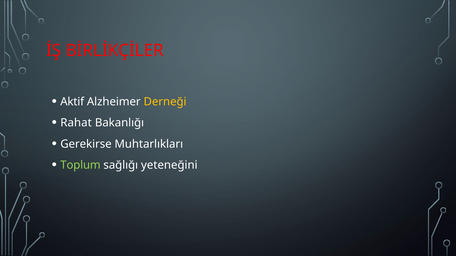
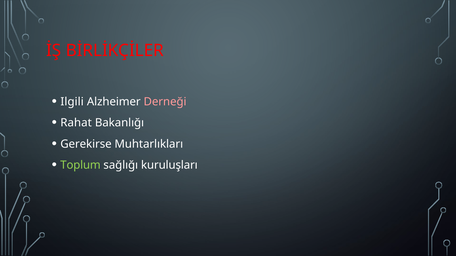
Aktif: Aktif -> Ilgili (72, 102)
Derneği colour: yellow -> pink (165, 102)
yeteneğini: yeteneğini -> kuruluşları (169, 165)
